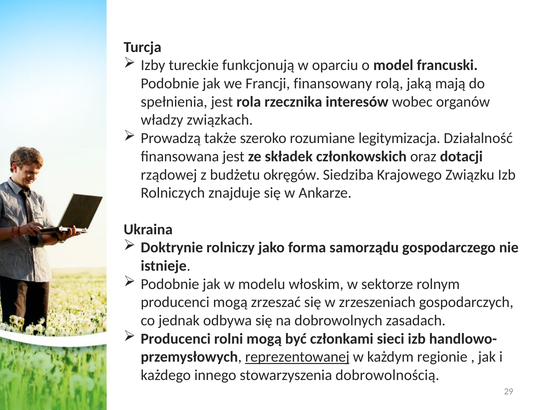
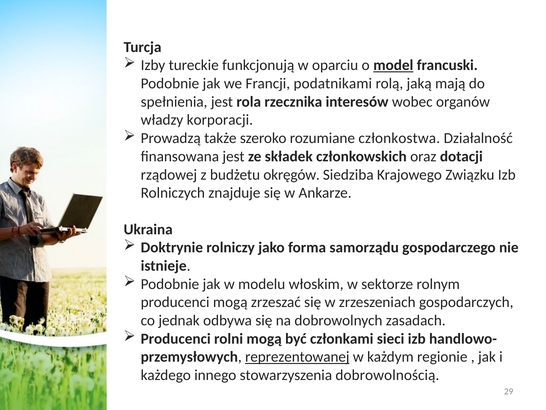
model underline: none -> present (393, 65)
finansowany: finansowany -> podatnikami (333, 83)
związkach: związkach -> korporacji (220, 120)
legitymizacja: legitymizacja -> członkostwa (399, 138)
